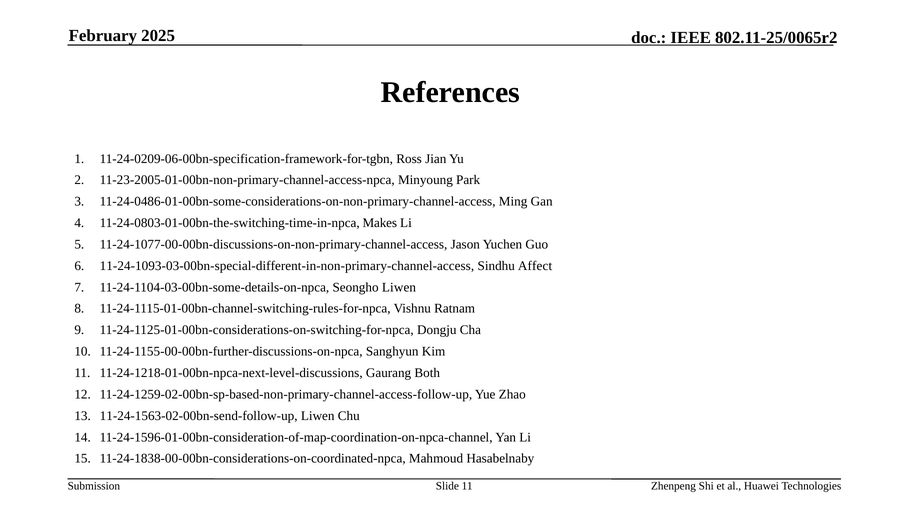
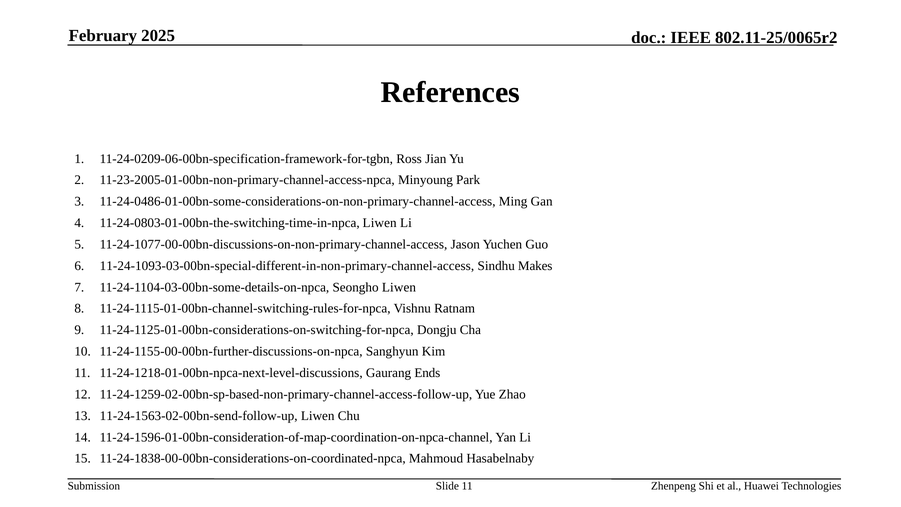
11-24-0803-01-00bn-the-switching-time-in-npca Makes: Makes -> Liwen (380, 223)
Affect: Affect -> Makes (535, 266)
Both: Both -> Ends (427, 373)
